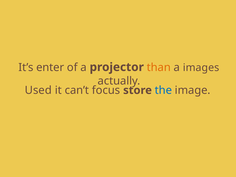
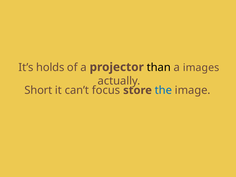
enter: enter -> holds (50, 67)
than colour: orange -> black (159, 67)
Used: Used -> Short (38, 90)
